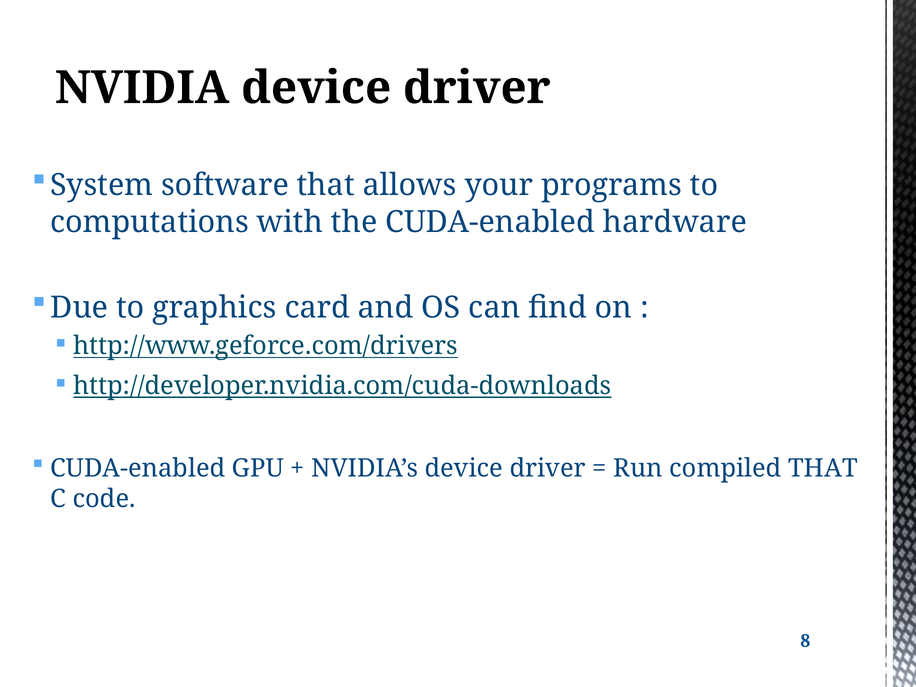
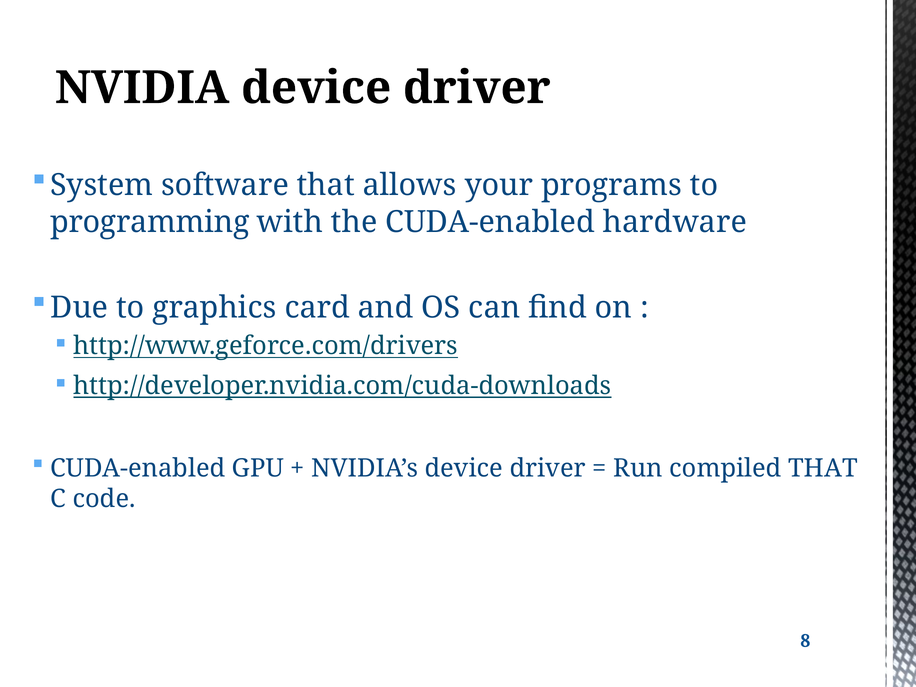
computations: computations -> programming (150, 222)
